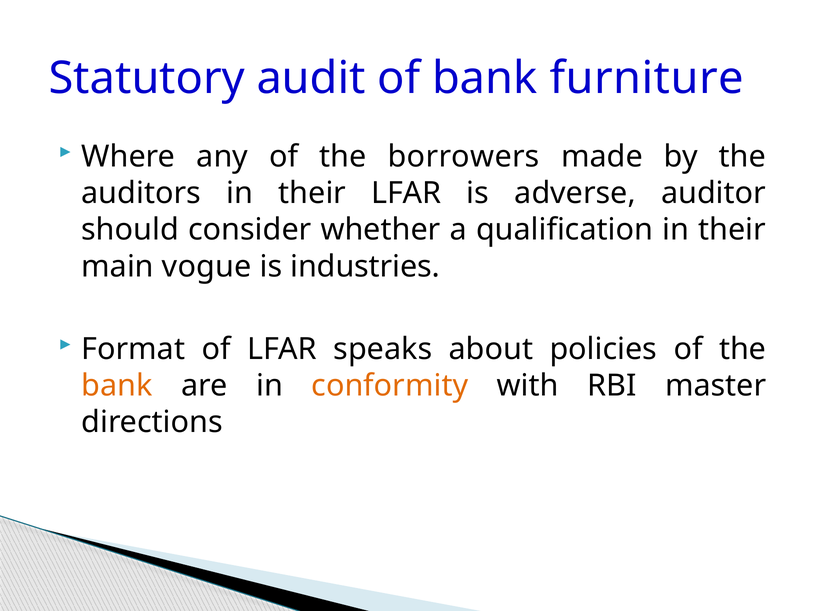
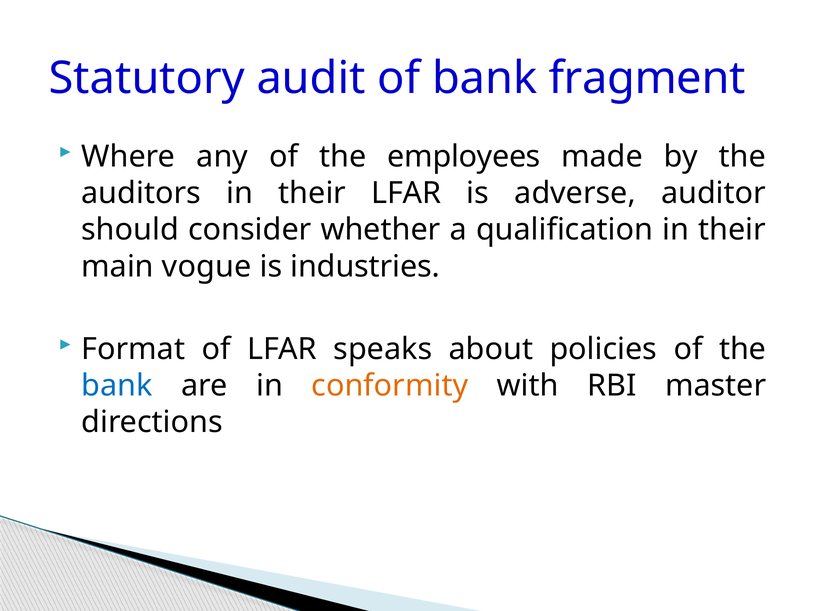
furniture: furniture -> fragment (647, 79)
borrowers: borrowers -> employees (464, 157)
bank colour: orange -> blue (117, 386)
